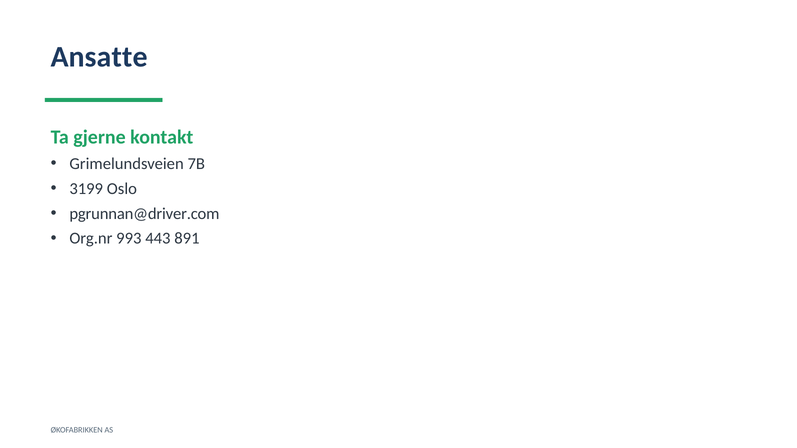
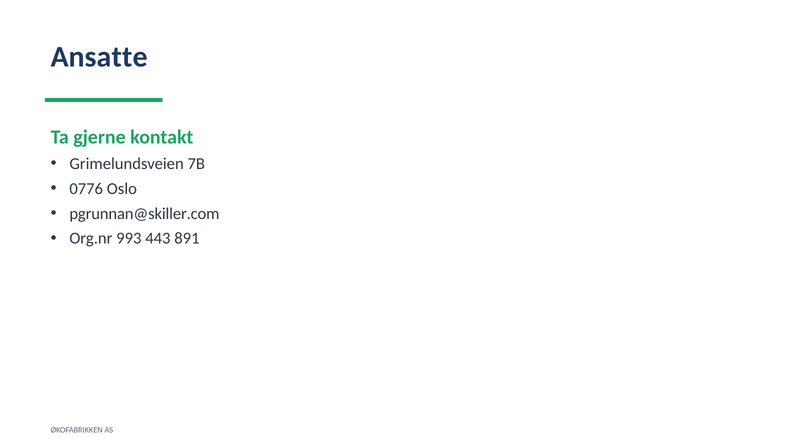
3199: 3199 -> 0776 (86, 189)
pgrunnan@driver.com: pgrunnan@driver.com -> pgrunnan@skiller.com (144, 214)
